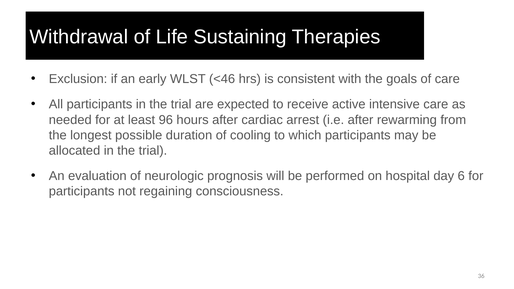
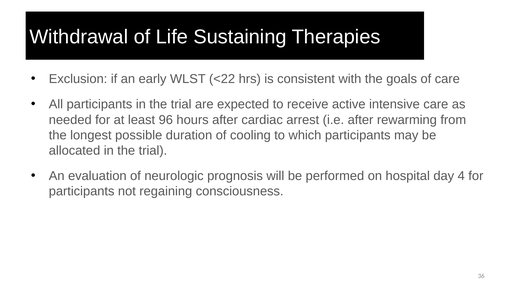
<46: <46 -> <22 (222, 79)
6: 6 -> 4 (461, 176)
